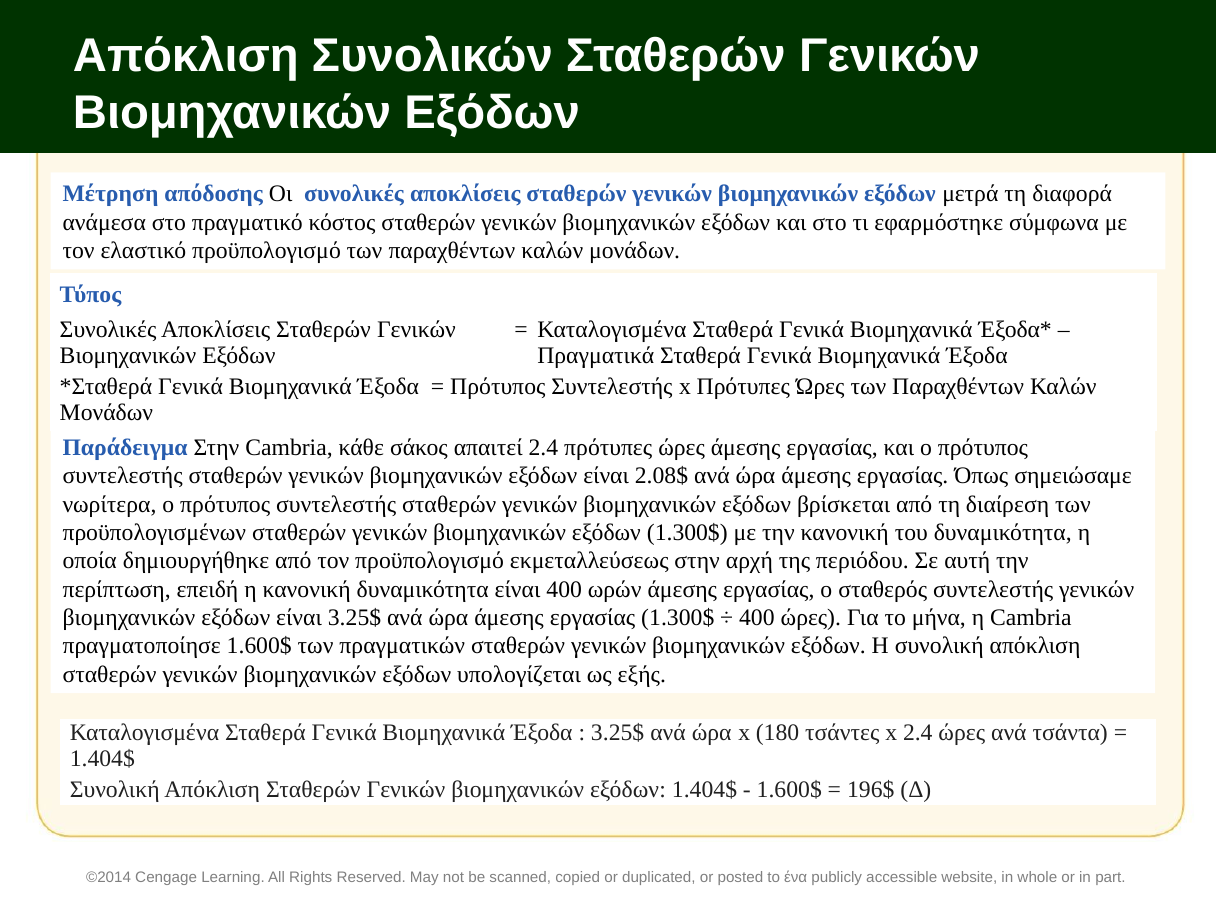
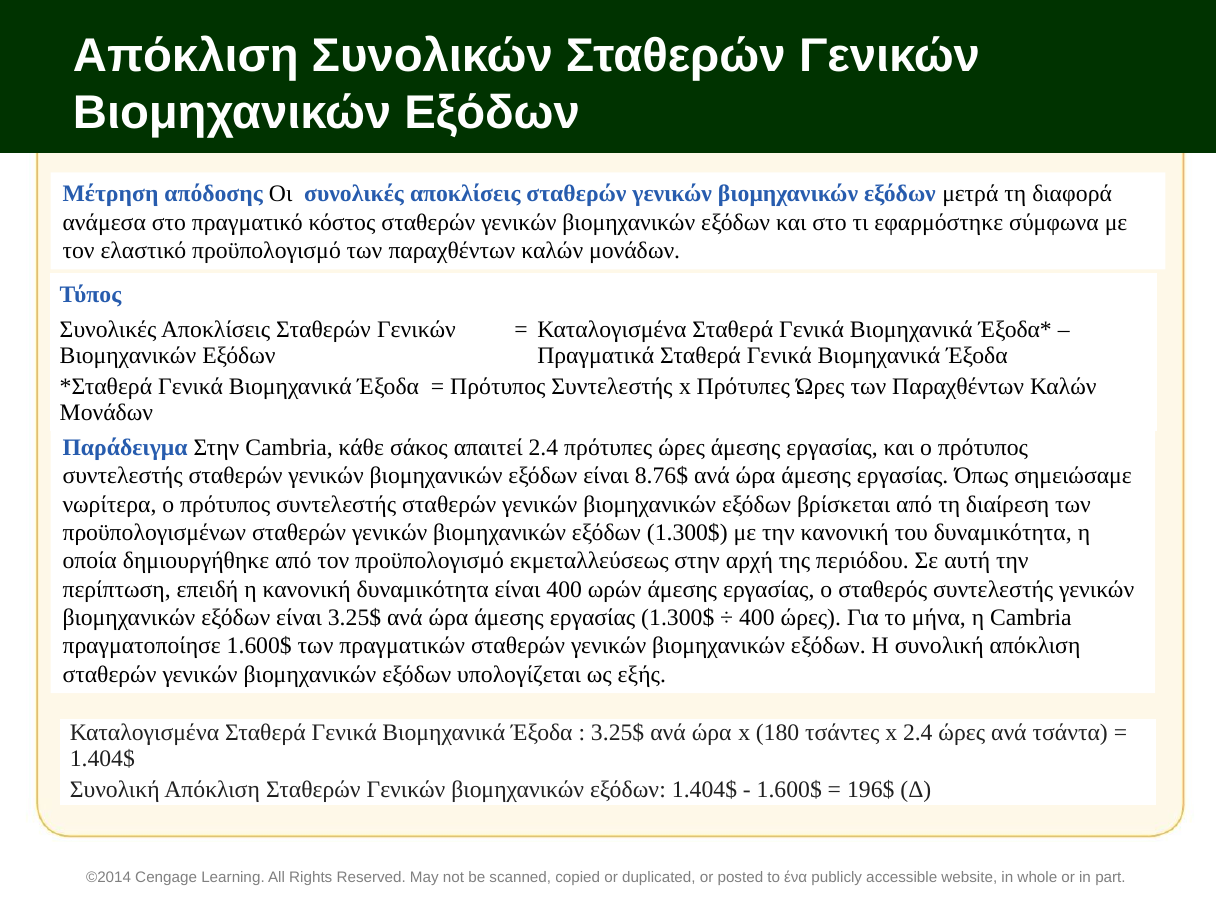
2.08$: 2.08$ -> 8.76$ (662, 476)
